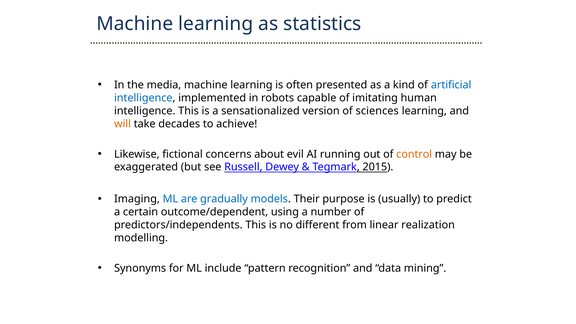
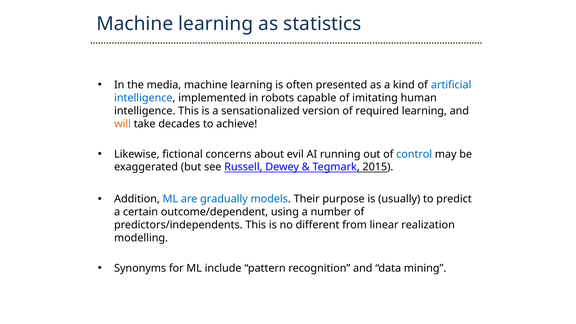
sciences: sciences -> required (377, 111)
control colour: orange -> blue (414, 154)
Imaging: Imaging -> Addition (137, 199)
